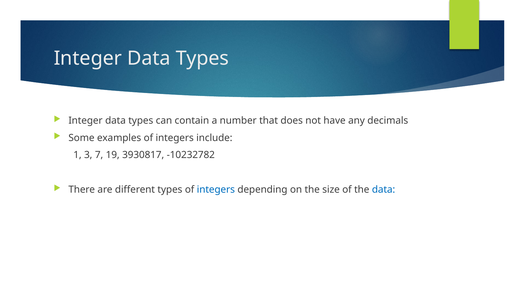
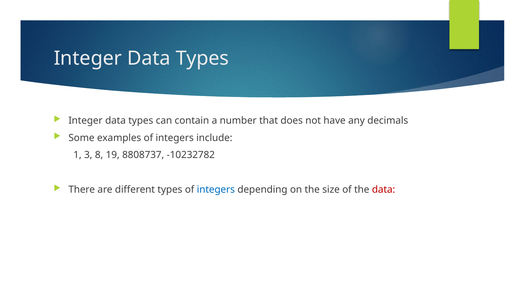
7: 7 -> 8 (99, 155)
3930817: 3930817 -> 8808737 (143, 155)
data colour: blue -> red (384, 190)
